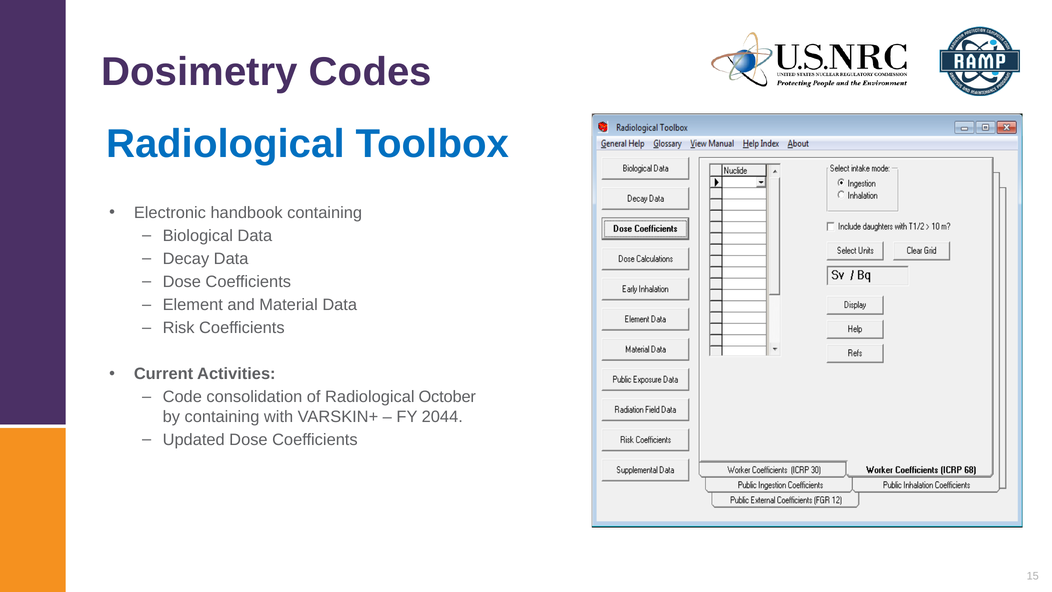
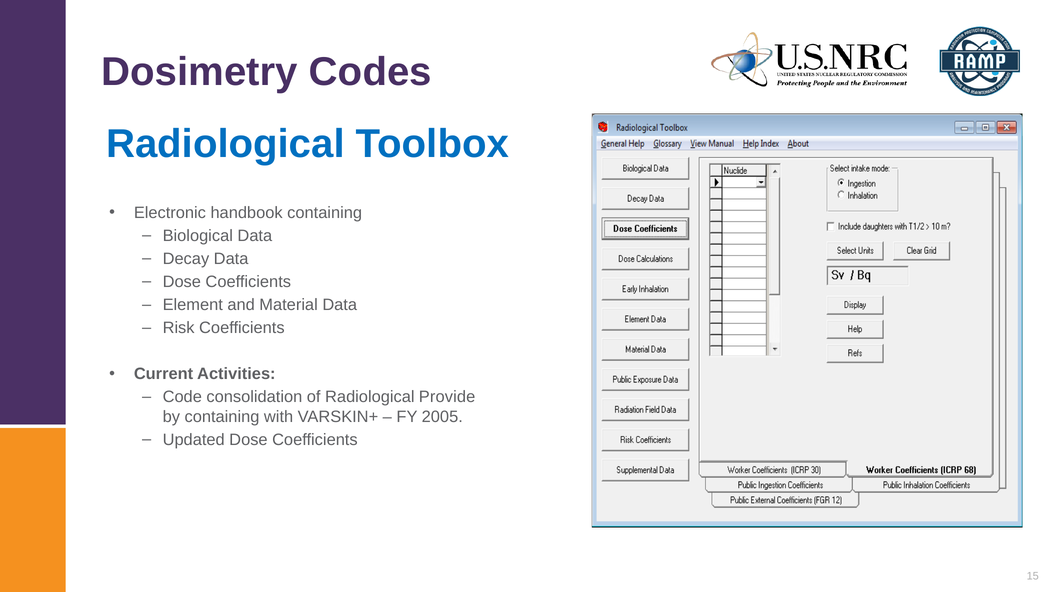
October: October -> Provide (447, 397)
2044: 2044 -> 2005 (442, 417)
